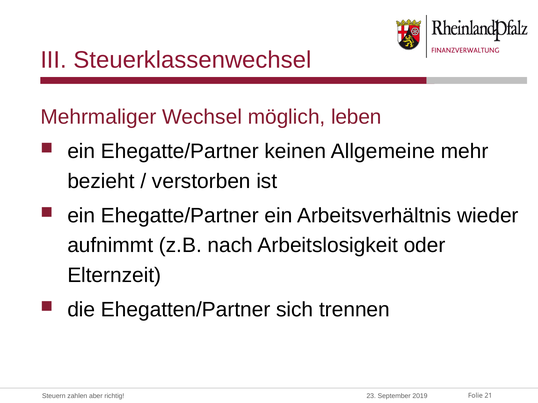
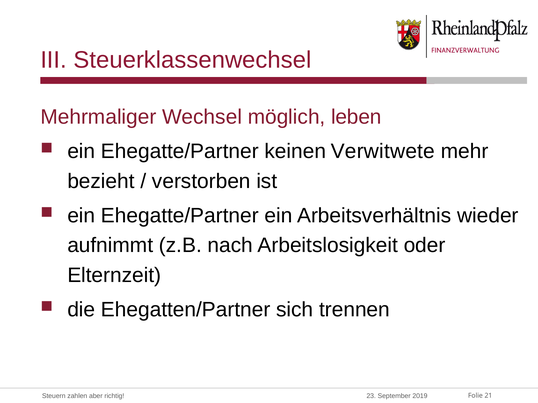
Allgemeine: Allgemeine -> Verwitwete (383, 152)
